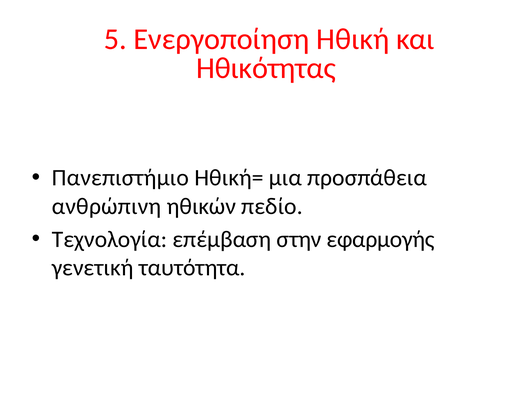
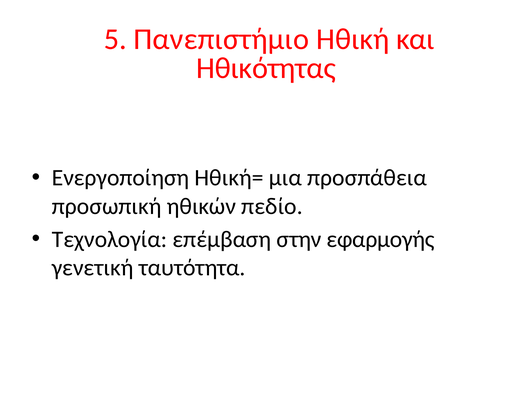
Ενεργοποίηση: Ενεργοποίηση -> Πανεπιστήμιο (221, 39)
Πανεπιστήμιο: Πανεπιστήμιο -> Ενεργοποίηση (121, 178)
ανθρώπινη: ανθρώπινη -> προσωπική (107, 206)
